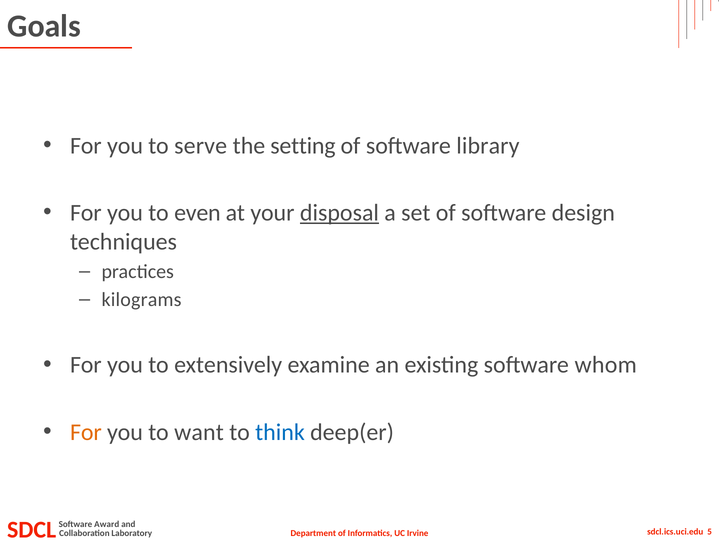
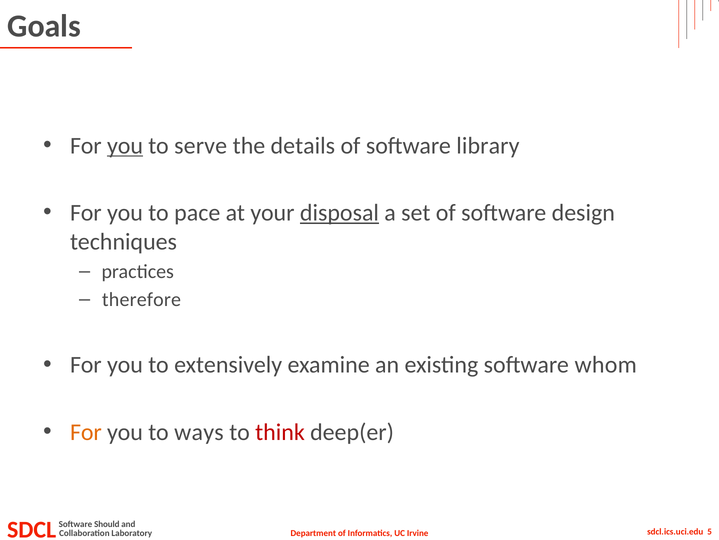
you underline: none -> present (125, 145)
setting: setting -> details (303, 145)
even: even -> pace (197, 213)
kilograms: kilograms -> therefore (142, 299)
want: want -> ways (199, 431)
think colour: blue -> red (280, 431)
Award: Award -> Should (107, 524)
